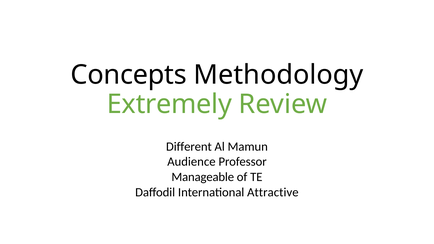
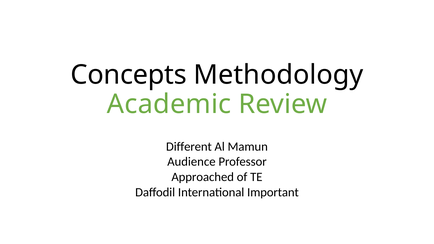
Extremely: Extremely -> Academic (169, 104)
Manageable: Manageable -> Approached (203, 177)
Attractive: Attractive -> Important (273, 192)
